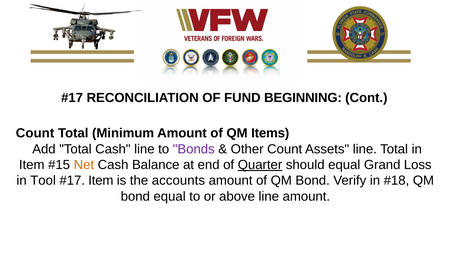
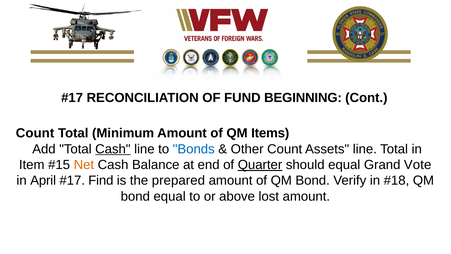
Cash underline: none -> present (113, 149)
Bonds colour: purple -> blue (194, 149)
Loss: Loss -> Vote (418, 165)
Tool: Tool -> April (43, 180)
Item: Item -> Find (101, 180)
accounts: accounts -> prepared (178, 180)
above line: line -> lost (269, 196)
